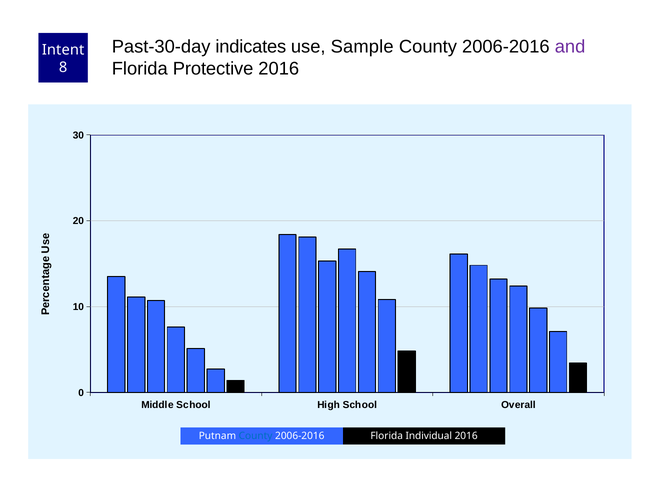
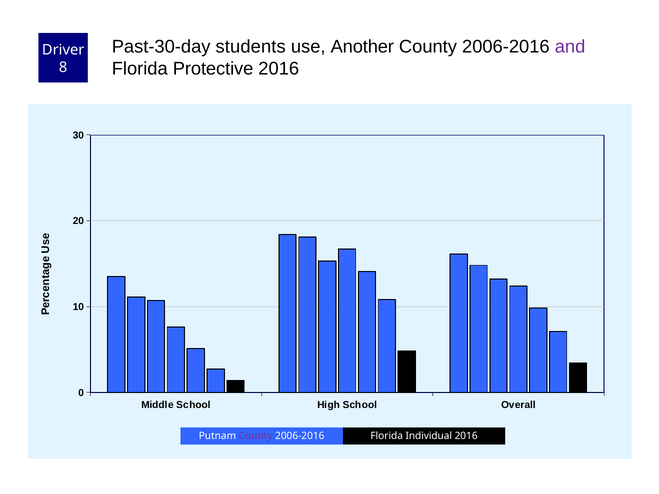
indicates: indicates -> students (251, 47)
Sample: Sample -> Another (362, 47)
Intent: Intent -> Driver (63, 50)
County colour: blue -> purple (256, 436)
